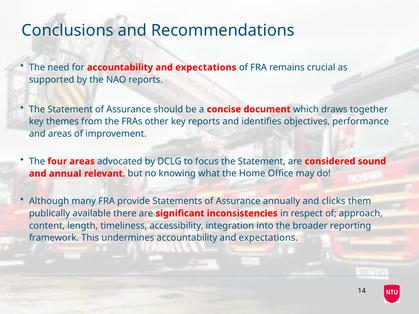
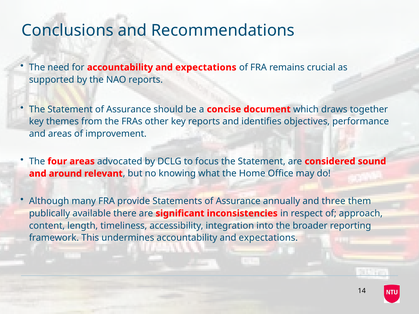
annual: annual -> around (65, 174)
clicks: clicks -> three (334, 201)
